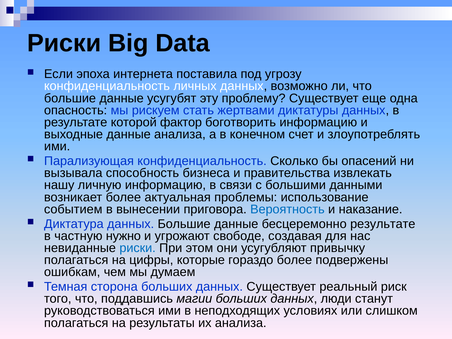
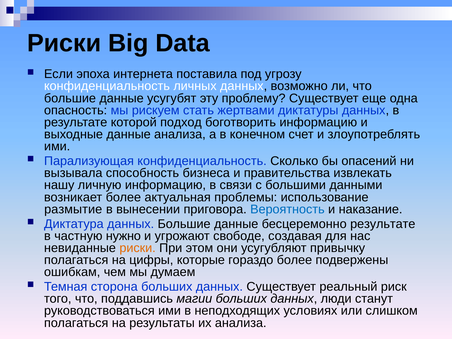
фактор: фактор -> подход (181, 122)
событием: событием -> размытие (73, 209)
риски colour: blue -> orange (138, 248)
